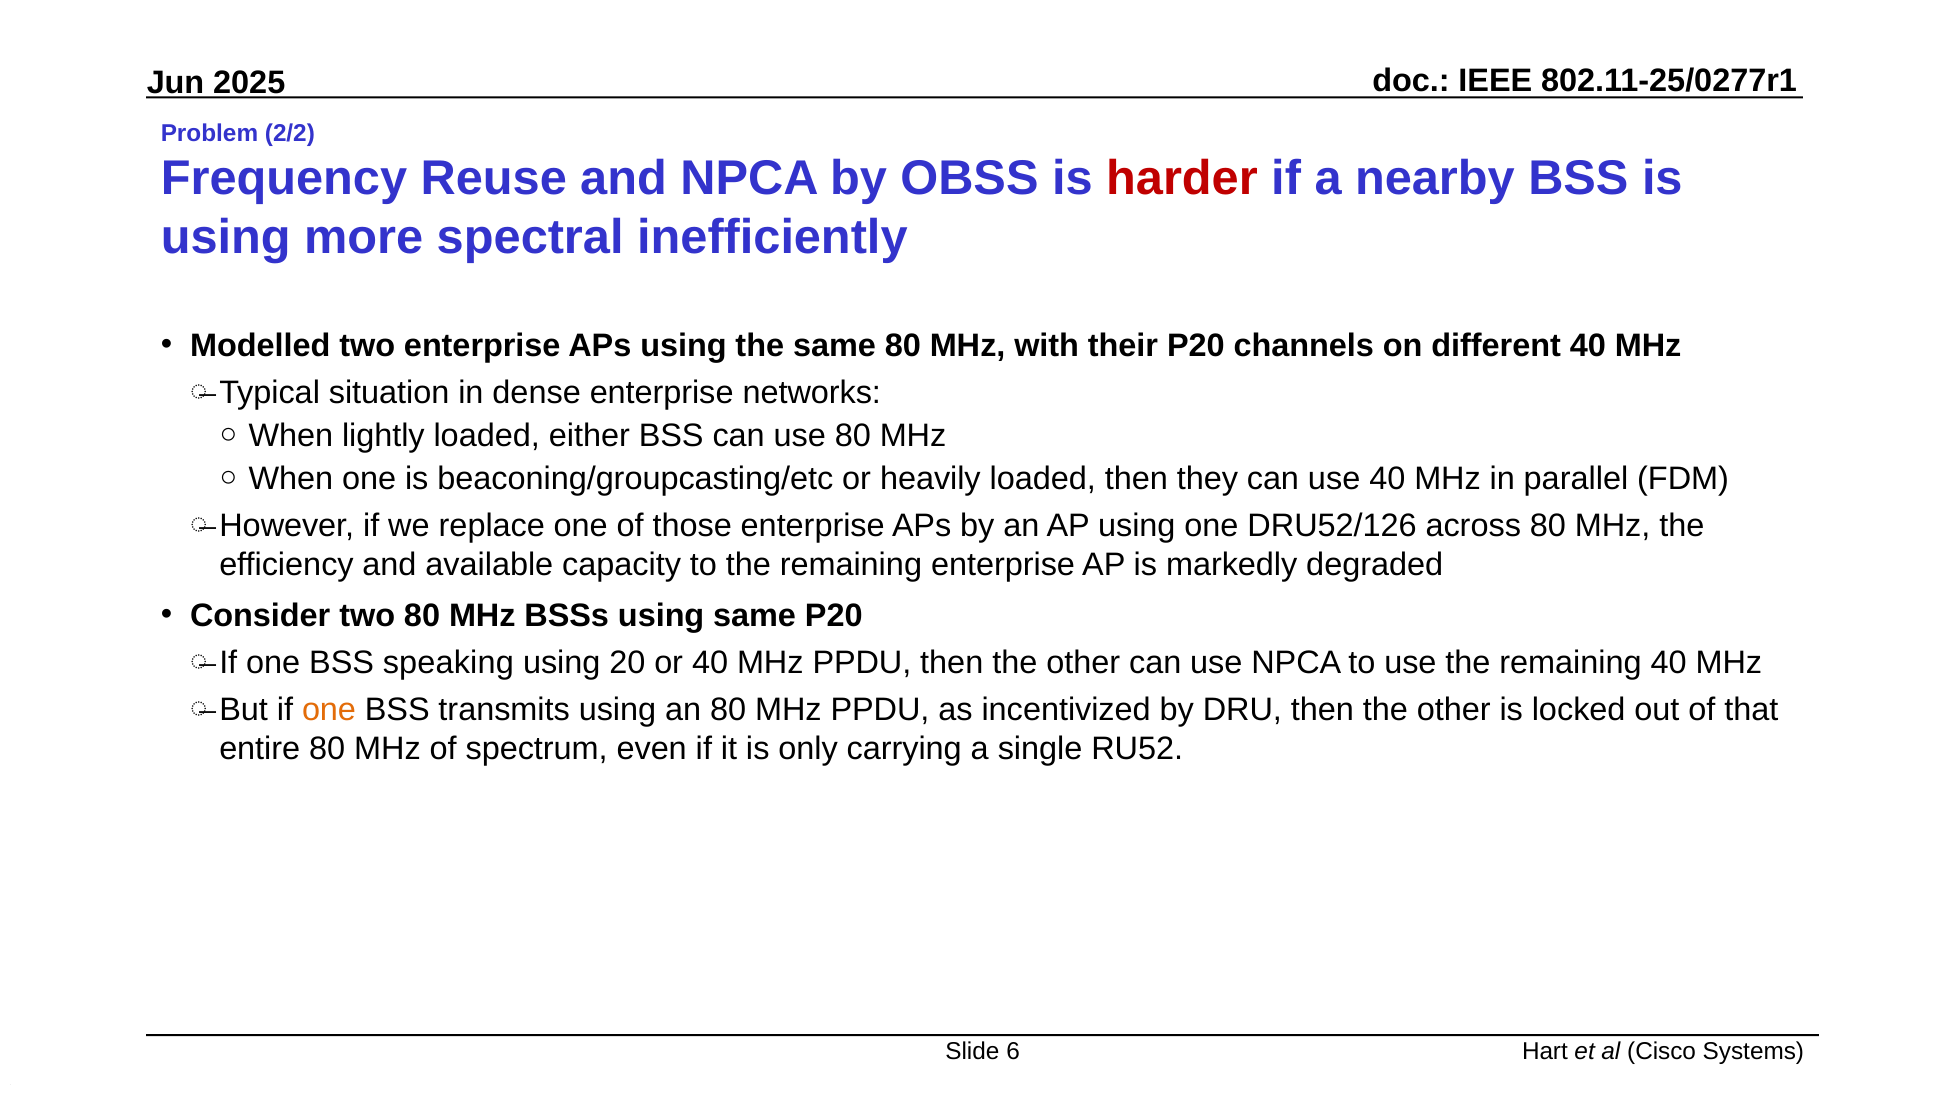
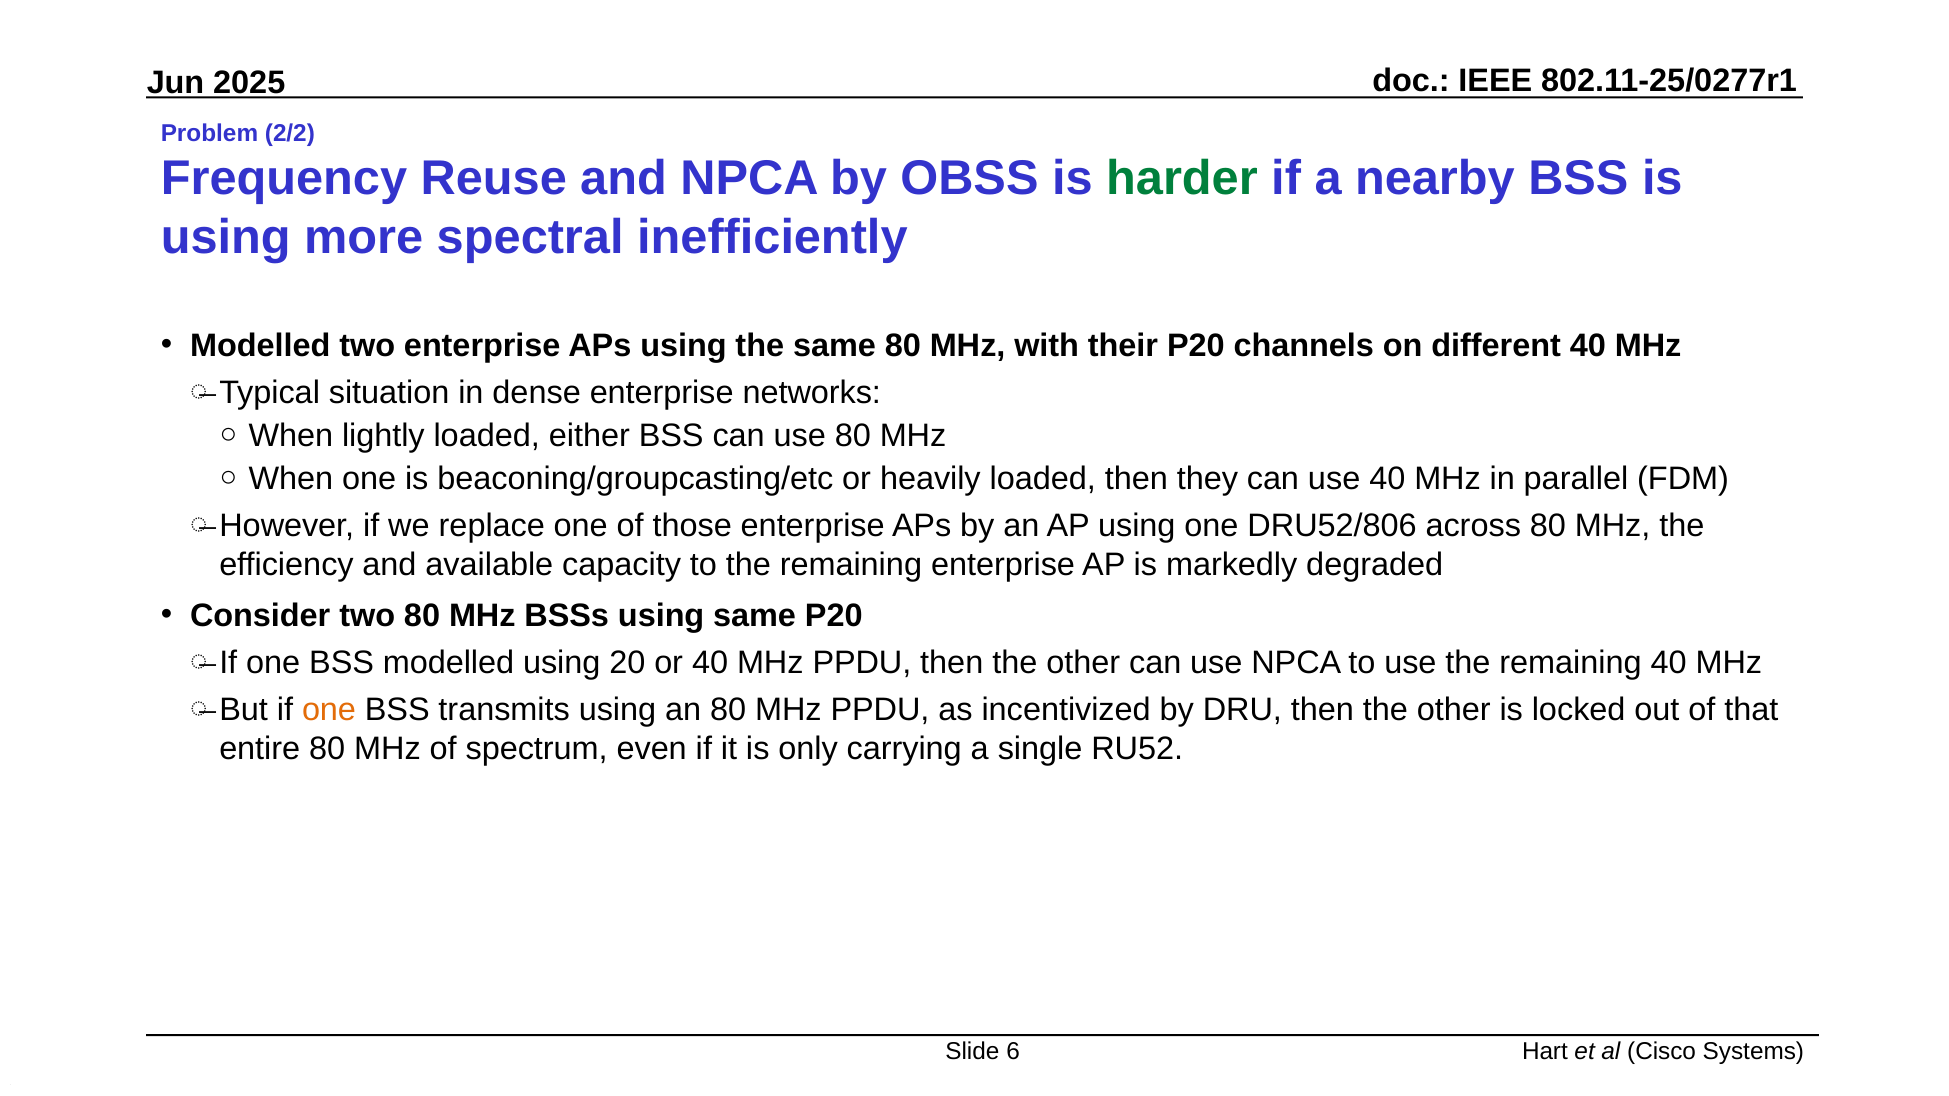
harder colour: red -> green (1182, 179)
DRU52/126: DRU52/126 -> DRU52/806 (1332, 526)
BSS speaking: speaking -> modelled (448, 663)
